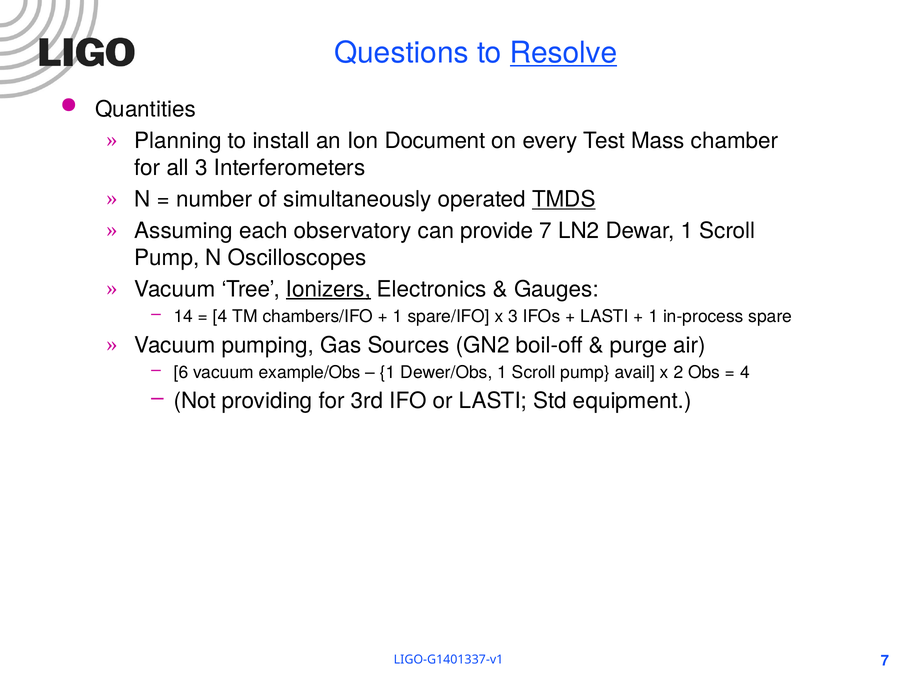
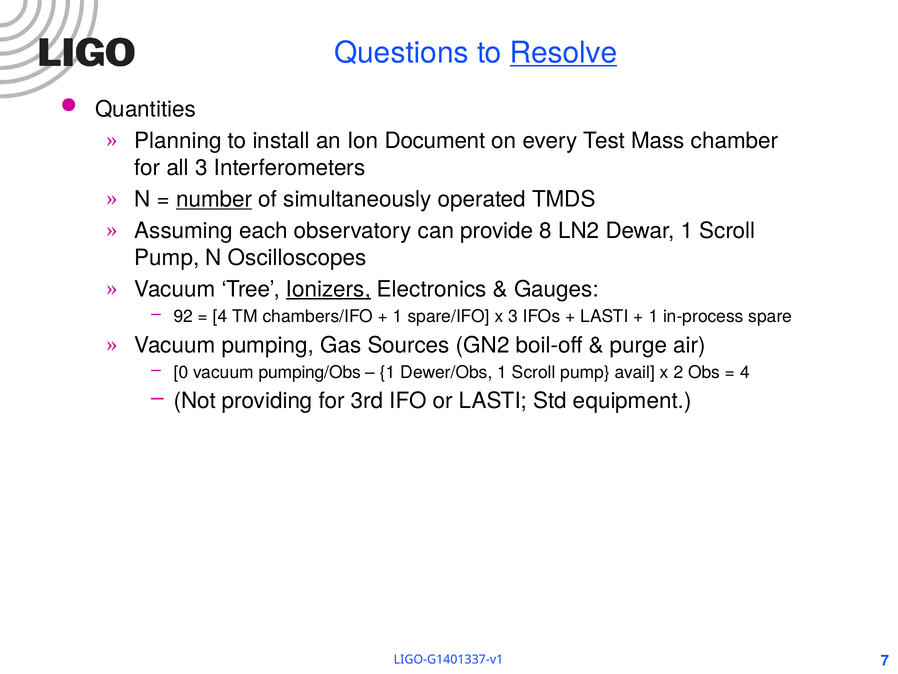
number underline: none -> present (214, 199)
TMDS underline: present -> none (564, 199)
provide 7: 7 -> 8 (546, 231)
14: 14 -> 92 (183, 316)
6: 6 -> 0 (181, 372)
example/Obs: example/Obs -> pumping/Obs (310, 372)
